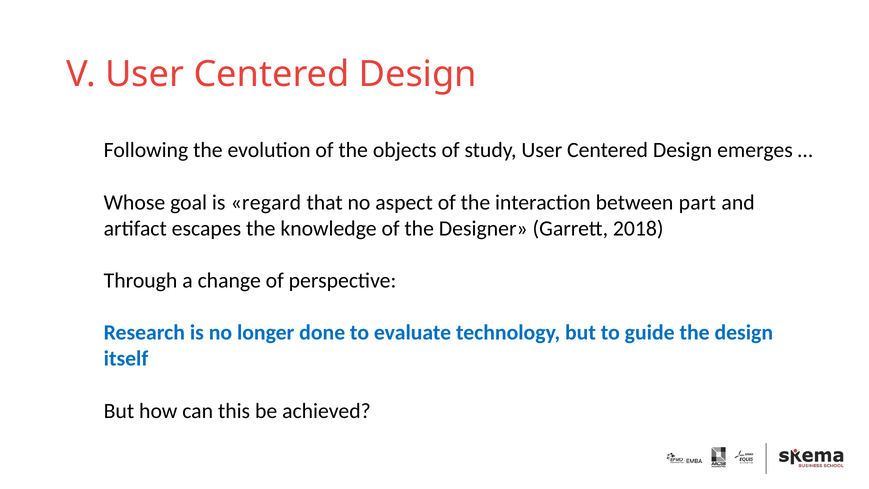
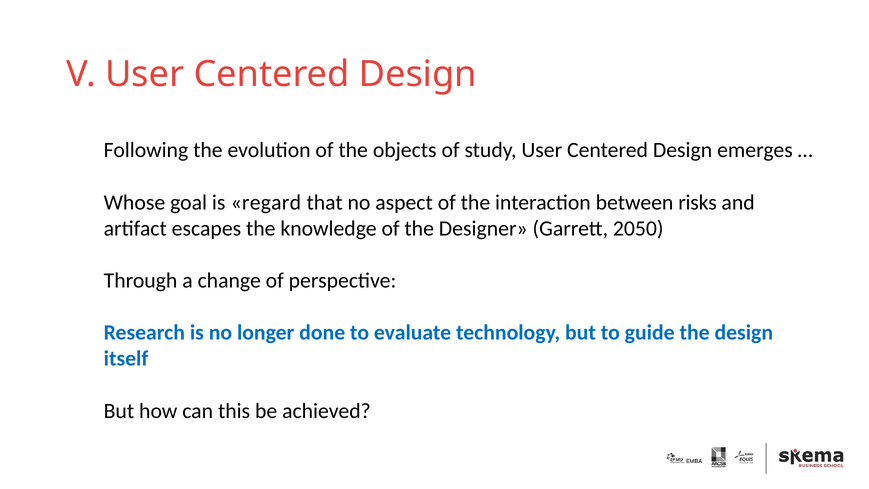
part: part -> risks (698, 202)
2018: 2018 -> 2050 (638, 228)
